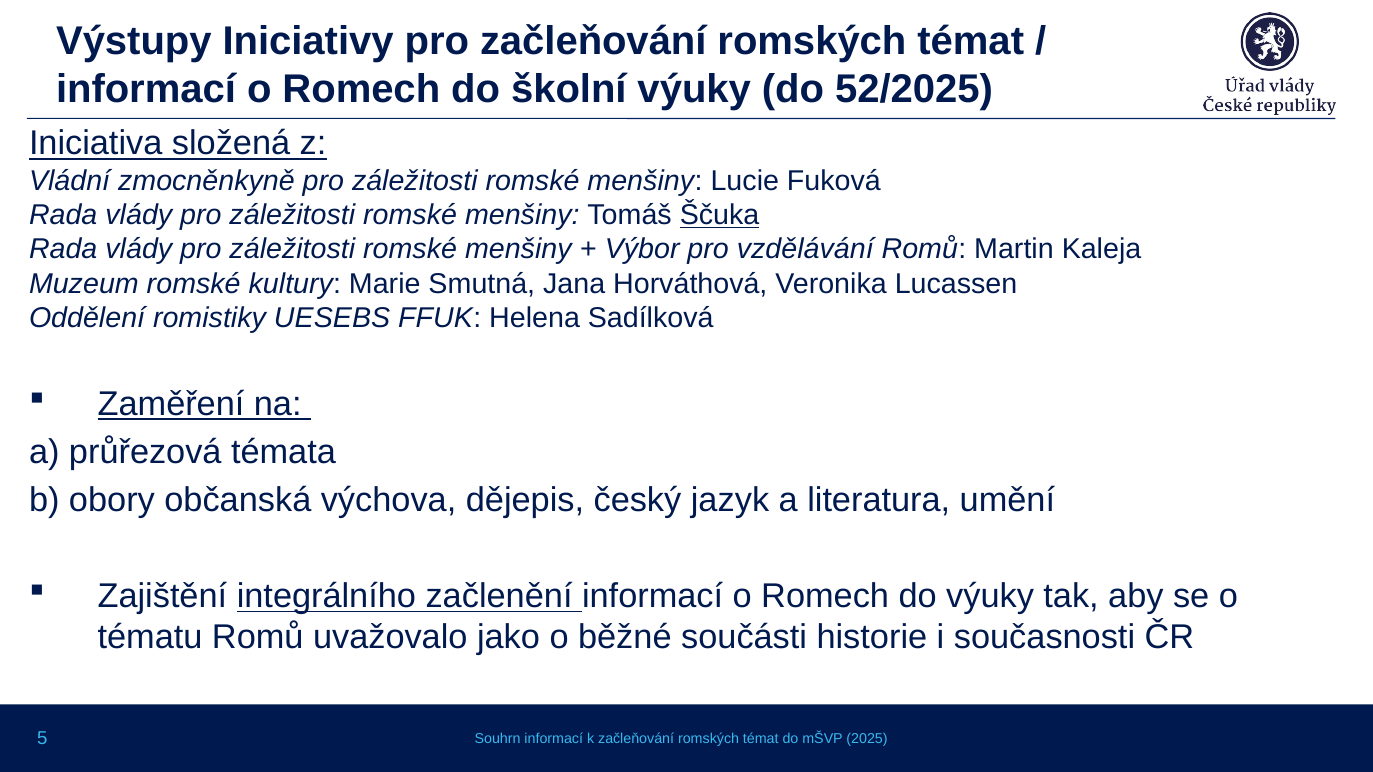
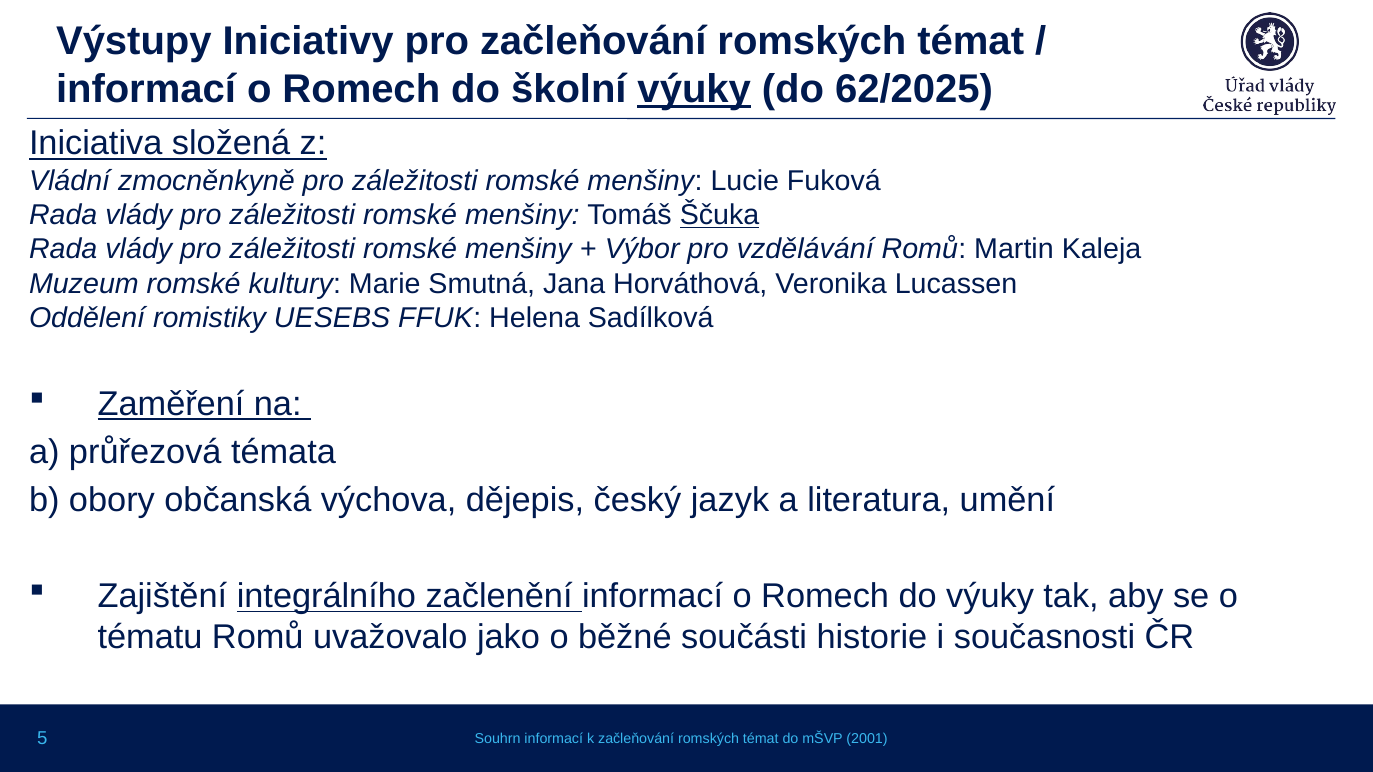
výuky underline: none -> present (694, 89)
52/2025: 52/2025 -> 62/2025 (914, 89)
2025: 2025 -> 2001 (867, 739)
